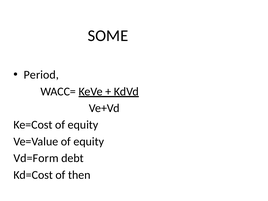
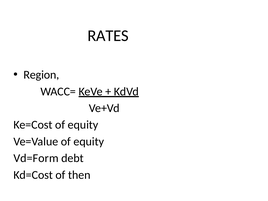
SOME: SOME -> RATES (108, 36)
Period: Period -> Region (41, 75)
